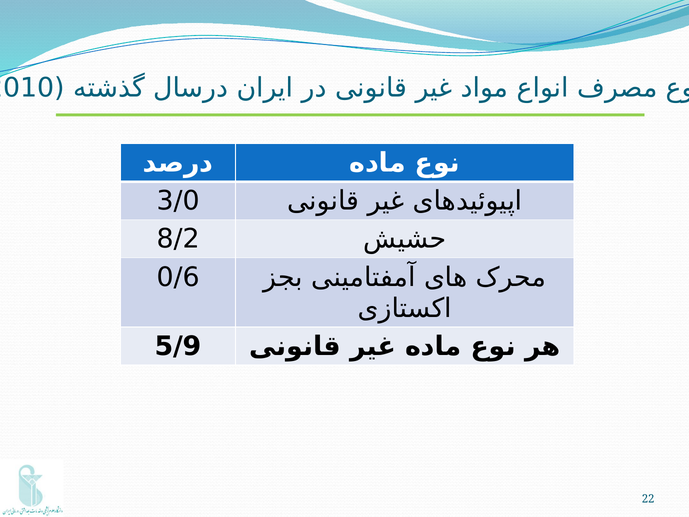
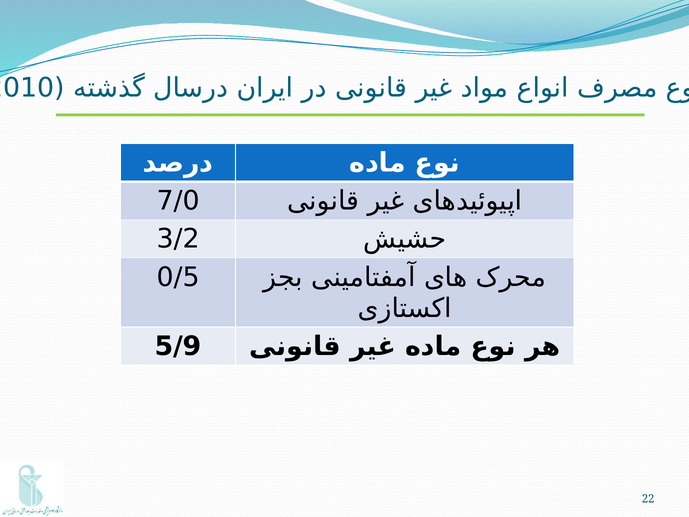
3/0: 3/0 -> 7/0 (178, 201)
8/2: 8/2 -> 3/2 (178, 239)
0/6: 0/6 -> 0/5 (178, 277)
